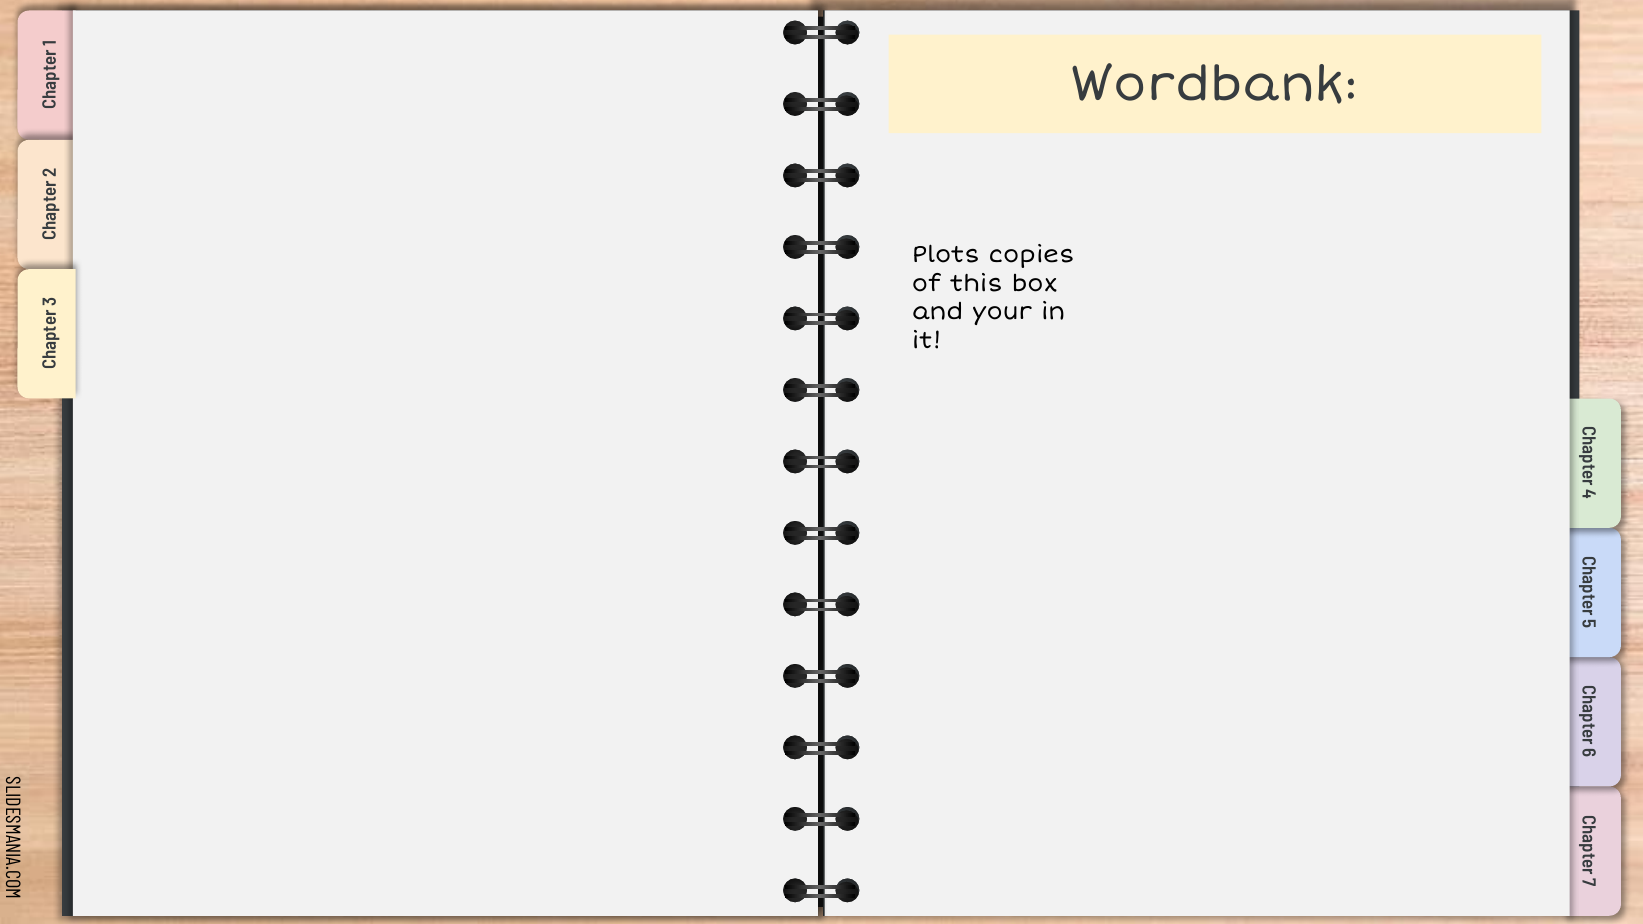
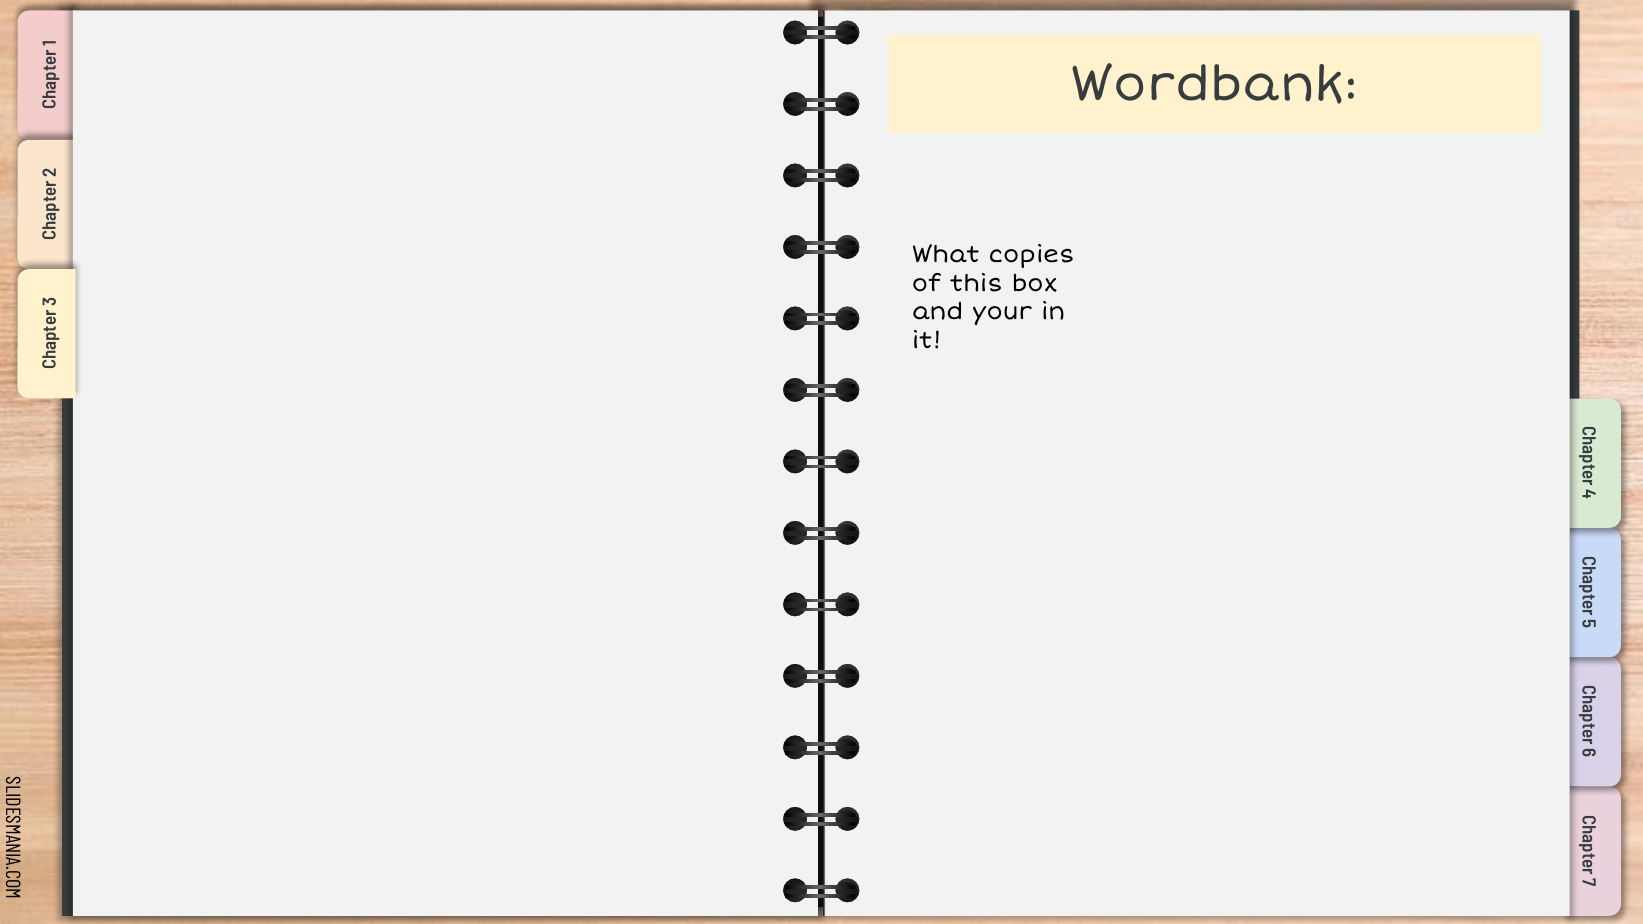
Plots: Plots -> What (946, 254)
